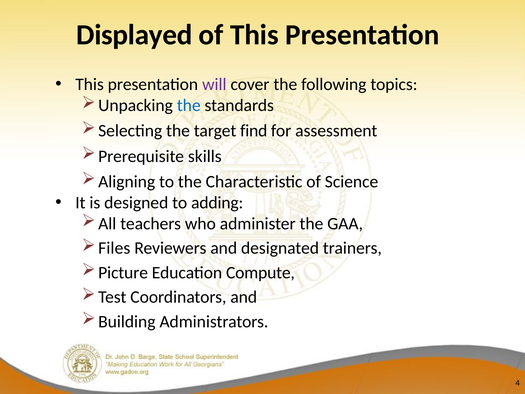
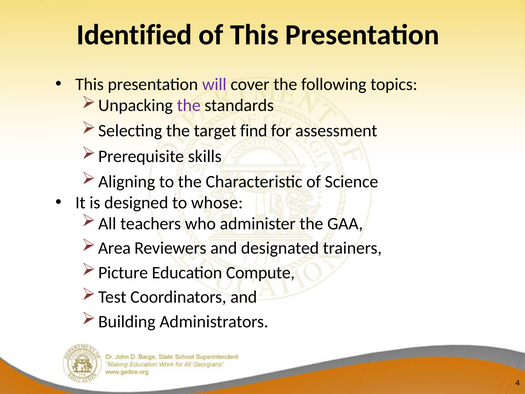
Displayed: Displayed -> Identified (134, 35)
the colour: blue -> purple (189, 105)
adding: adding -> whose (217, 203)
Files: Files -> Area (114, 248)
